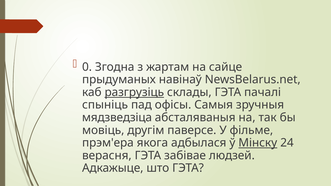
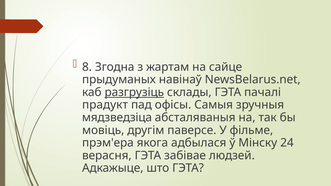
0: 0 -> 8 (87, 67)
спыніць: спыніць -> прадукт (105, 105)
Мінску underline: present -> none (258, 143)
